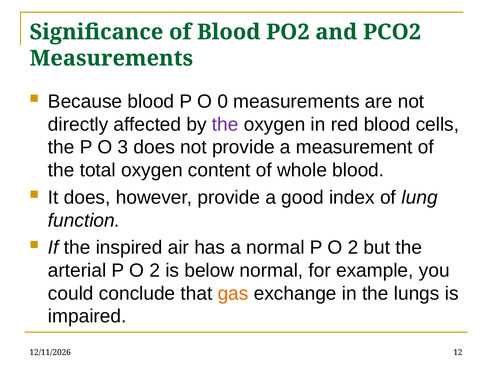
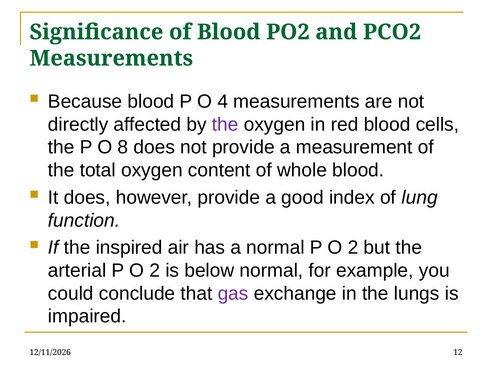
0: 0 -> 4 (223, 101)
3: 3 -> 8 (123, 147)
gas colour: orange -> purple (233, 293)
